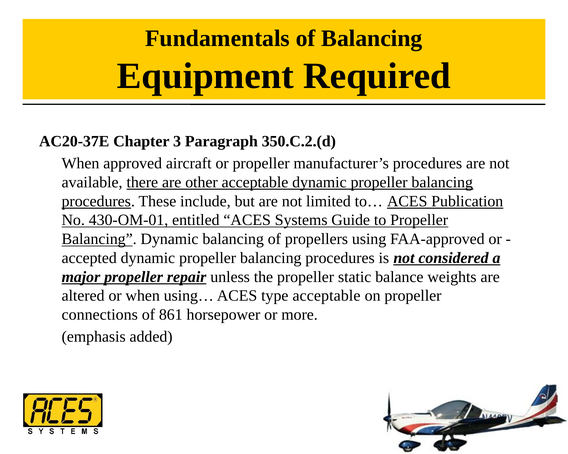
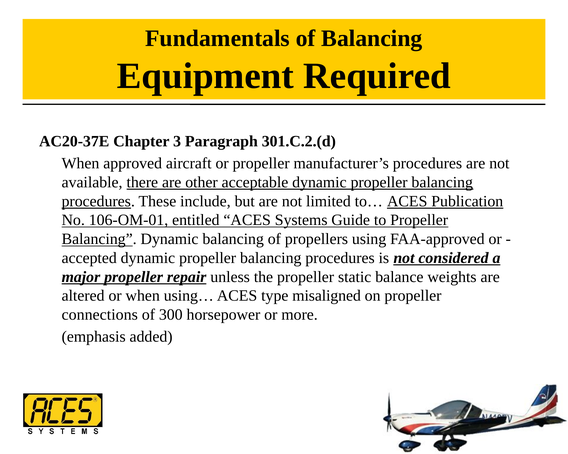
350.C.2.(d: 350.C.2.(d -> 301.C.2.(d (299, 141)
430-OM-01: 430-OM-01 -> 106-OM-01 (129, 220)
type acceptable: acceptable -> misaligned (327, 296)
861: 861 -> 300 (171, 315)
